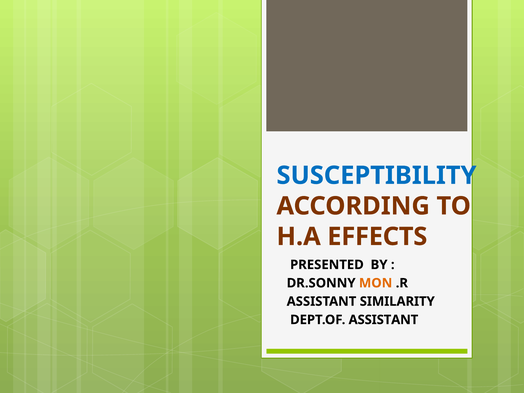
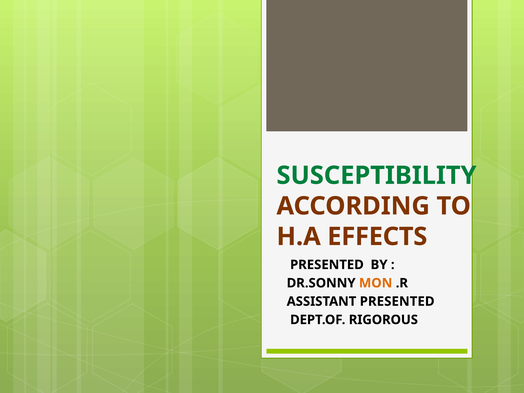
SUSCEPTIBILITY colour: blue -> green (376, 175)
ASSISTANT SIMILARITY: SIMILARITY -> PRESENTED (397, 301)
DEPT.OF ASSISTANT: ASSISTANT -> RIGOROUS (383, 320)
